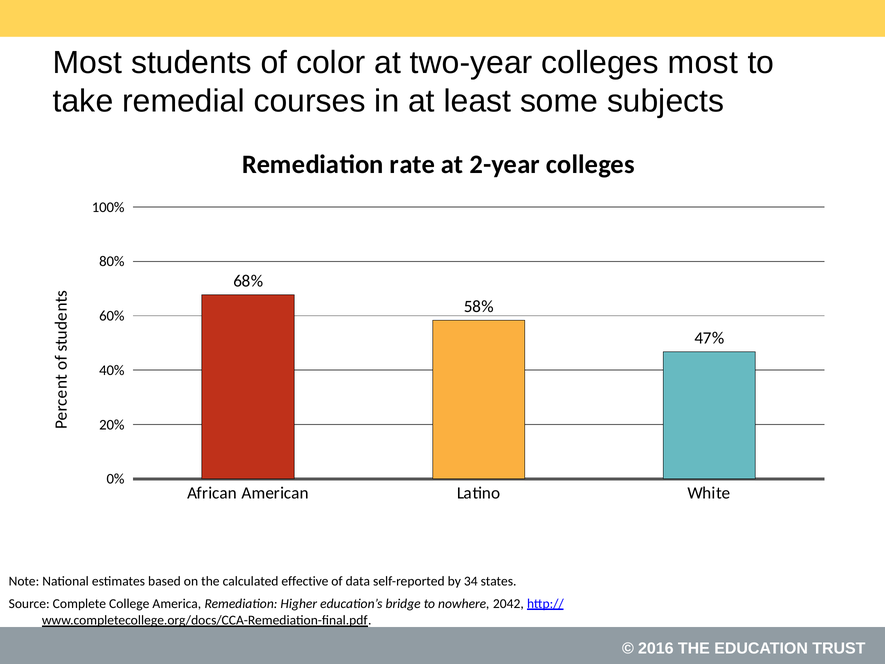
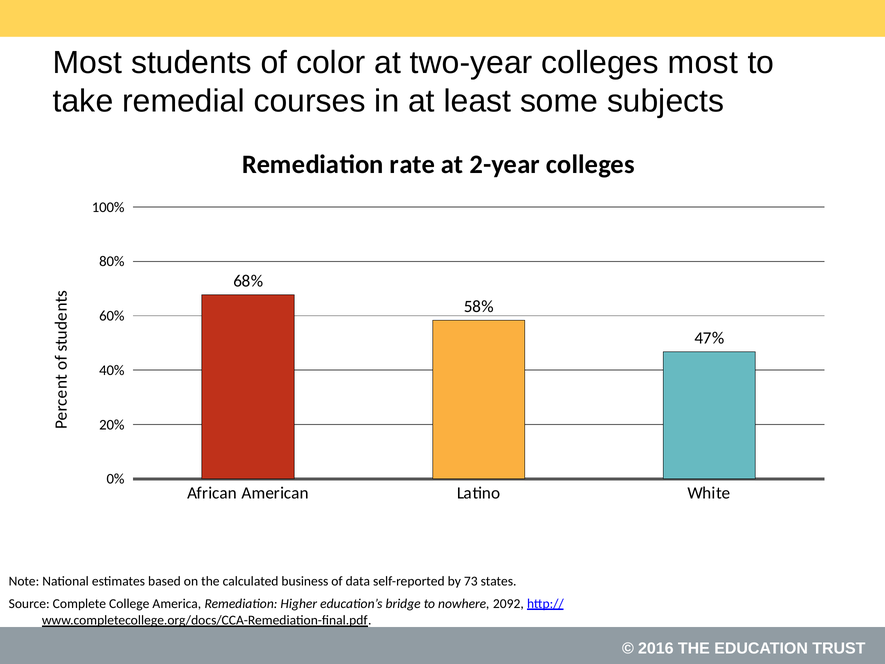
effective: effective -> business (305, 581)
34: 34 -> 73 (471, 581)
2042: 2042 -> 2092 (508, 603)
